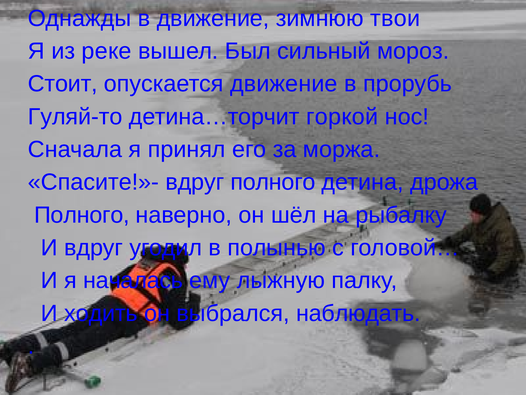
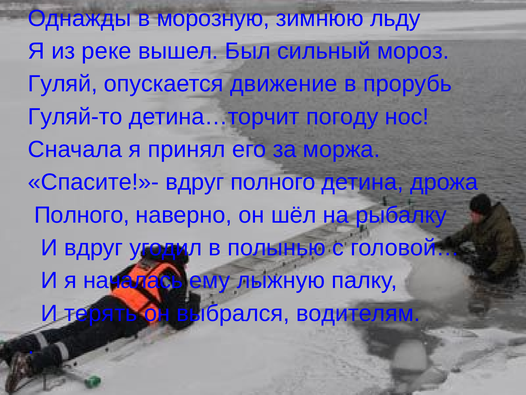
в движение: движение -> морозную (213, 18)
твои: твои -> льду (395, 18)
Стоит: Стоит -> Гуляй (63, 84)
горкой: горкой -> погоду (342, 117)
ходить: ходить -> терять (101, 313)
наблюдать: наблюдать -> водителям (358, 313)
